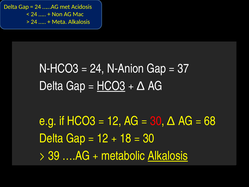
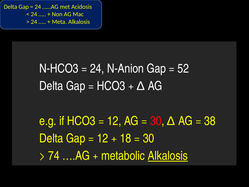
37: 37 -> 52 (183, 69)
HCO3 underline: present -> none (111, 86)
68: 68 -> 38 (210, 121)
39: 39 -> 74 (54, 156)
